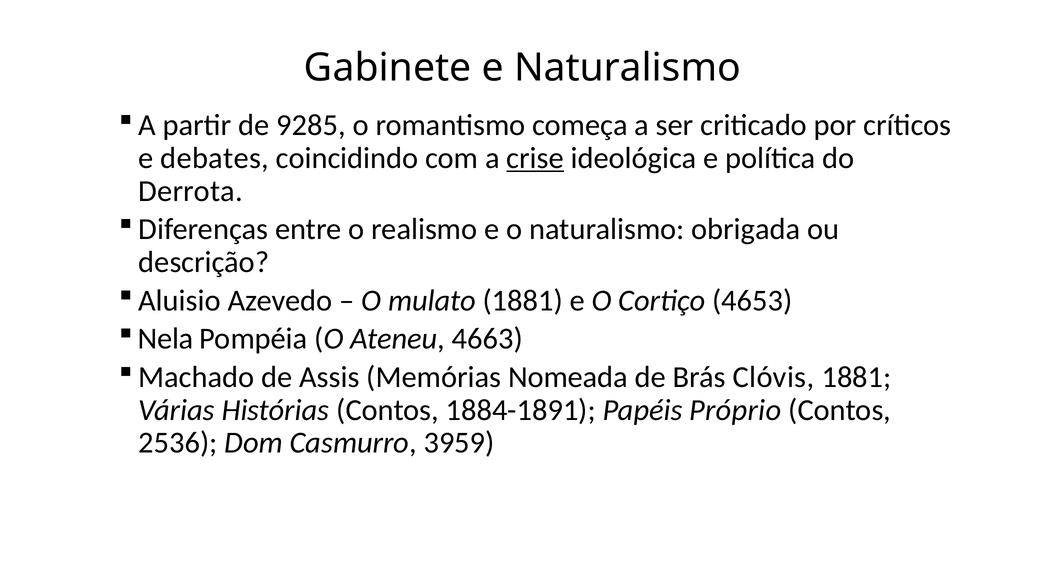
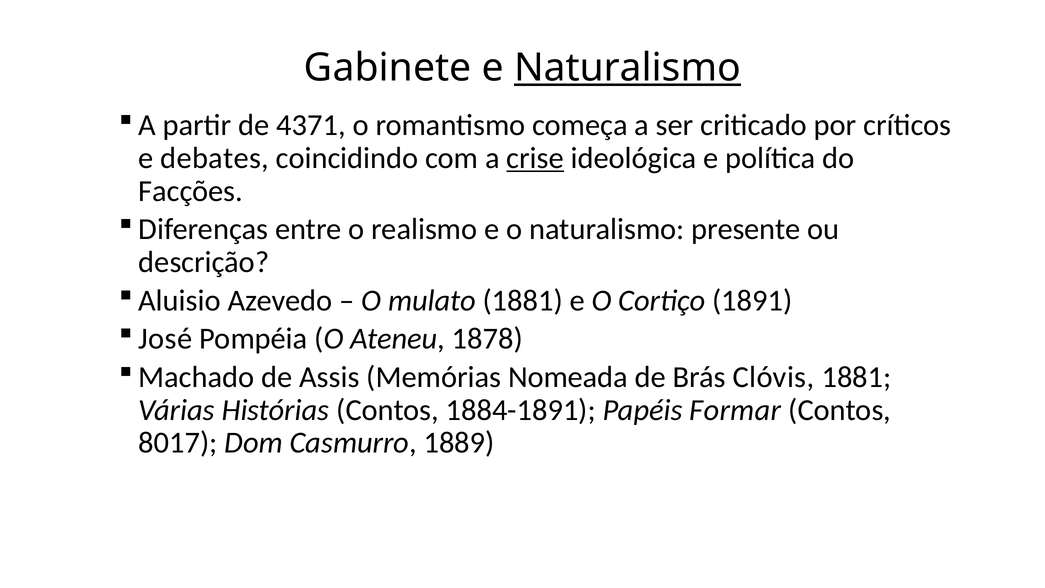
Naturalismo underline: none -> present (627, 68)
9285: 9285 -> 4371 (311, 125)
Derrota: Derrota -> Facções (191, 191)
obrigada: obrigada -> presente (746, 229)
4653: 4653 -> 1891 (752, 300)
Nela: Nela -> José (165, 339)
4663: 4663 -> 1878 (487, 339)
Próprio: Próprio -> Formar (735, 410)
2536: 2536 -> 8017 (178, 443)
3959: 3959 -> 1889 (459, 443)
